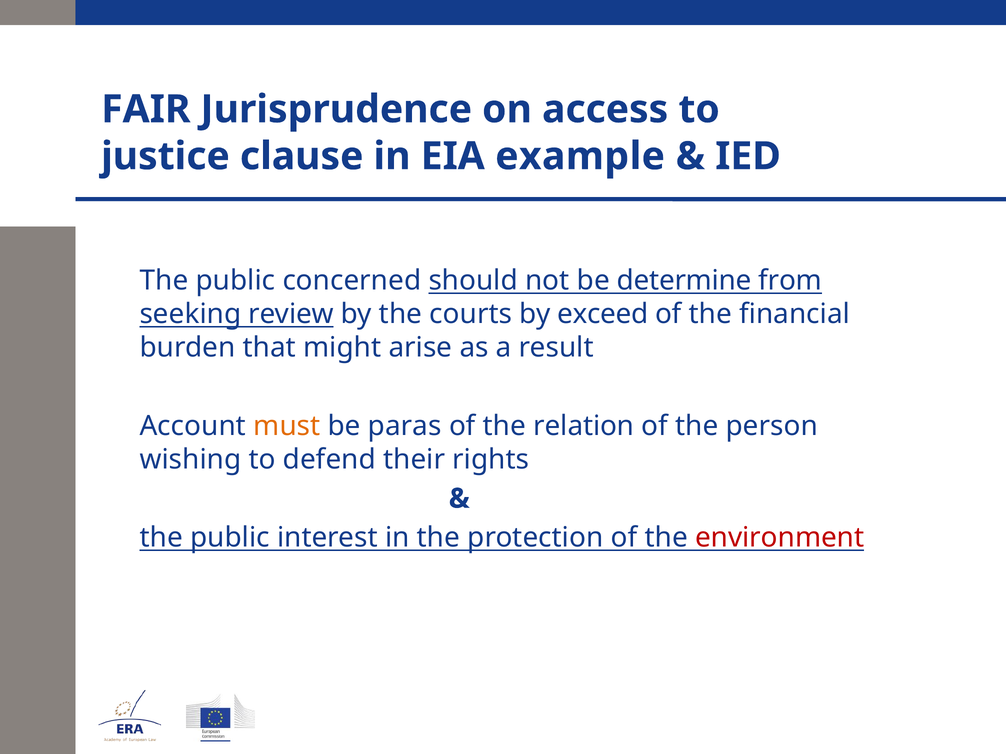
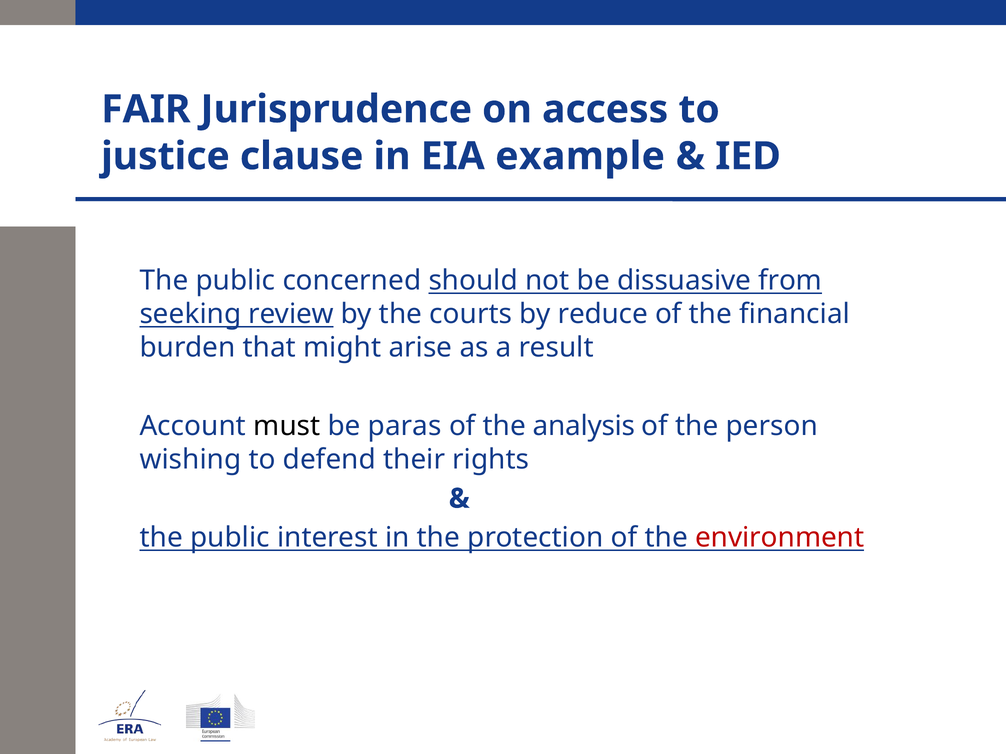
determine: determine -> dissuasive (684, 281)
exceed: exceed -> reduce (603, 314)
must colour: orange -> black (287, 426)
relation: relation -> analysis (584, 426)
